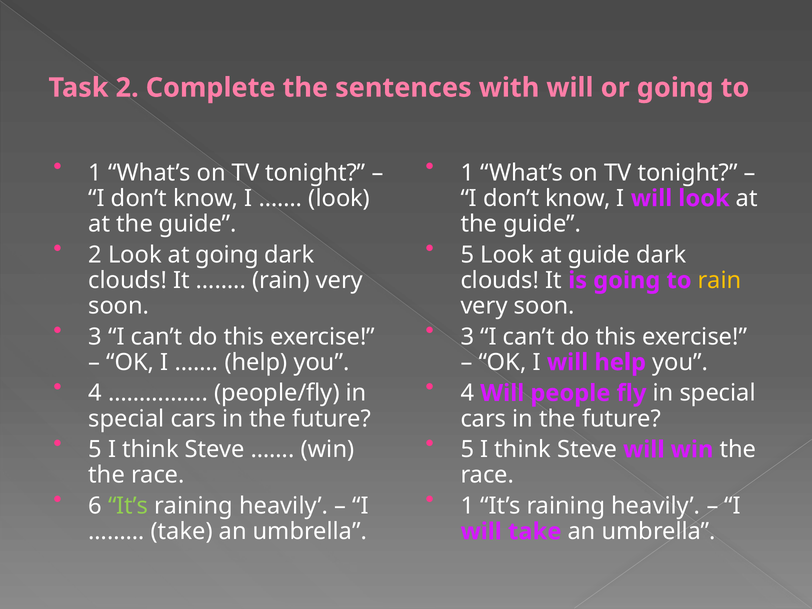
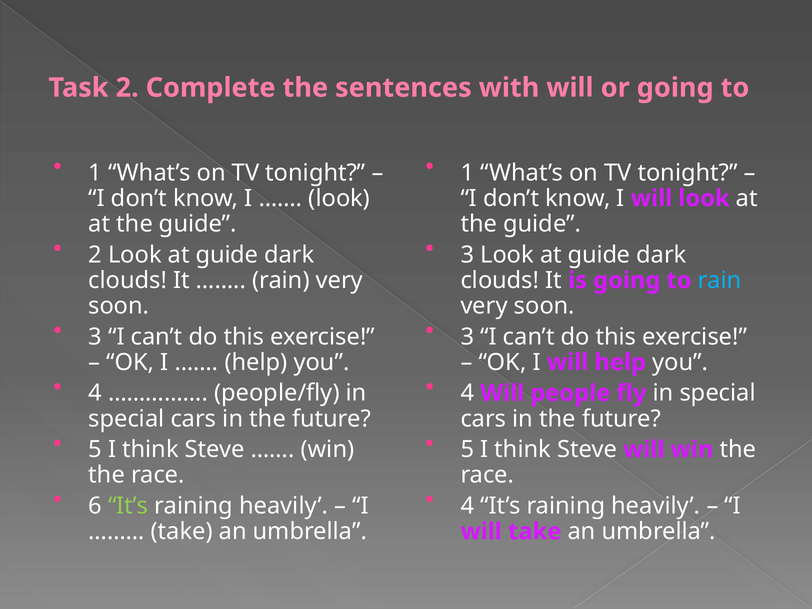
2 Look at going: going -> guide (227, 255)
5: 5 -> 3 (467, 255)
rain colour: yellow -> light blue (720, 280)
1: 1 -> 4 (467, 506)
